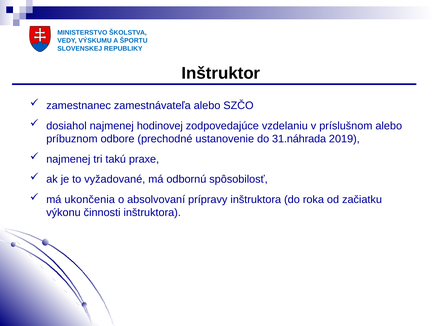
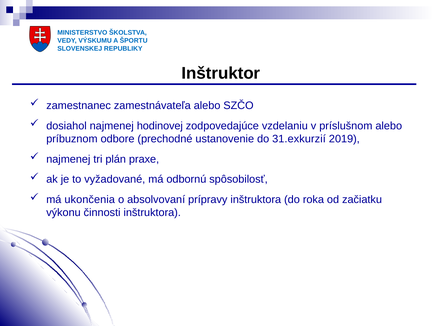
31.náhrada: 31.náhrada -> 31.exkurzií (299, 139)
takú: takú -> plán (116, 159)
